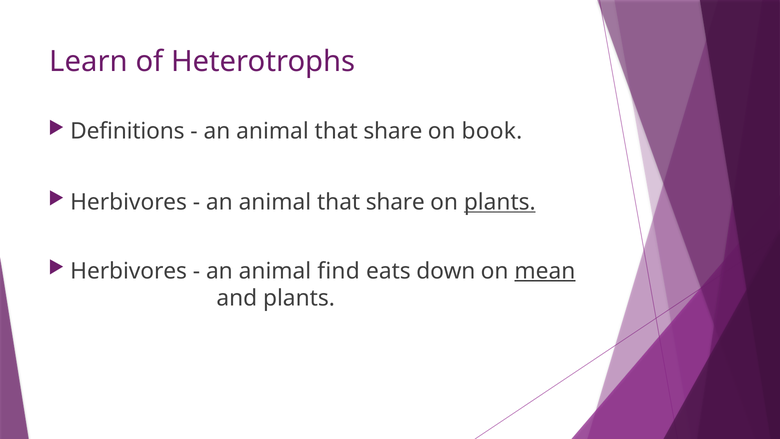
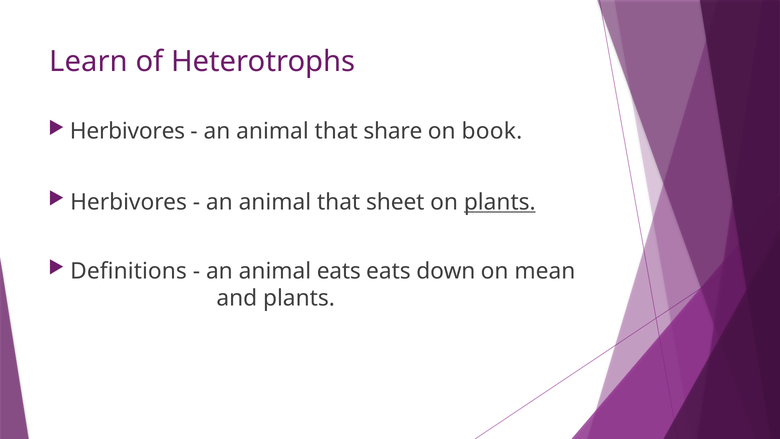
Definitions: Definitions -> Herbivores (127, 131)
share: share -> sheet (395, 202)
Herbivores: Herbivores -> Definitions (129, 271)
animal find: find -> eats (339, 271)
mean underline: present -> none (545, 271)
